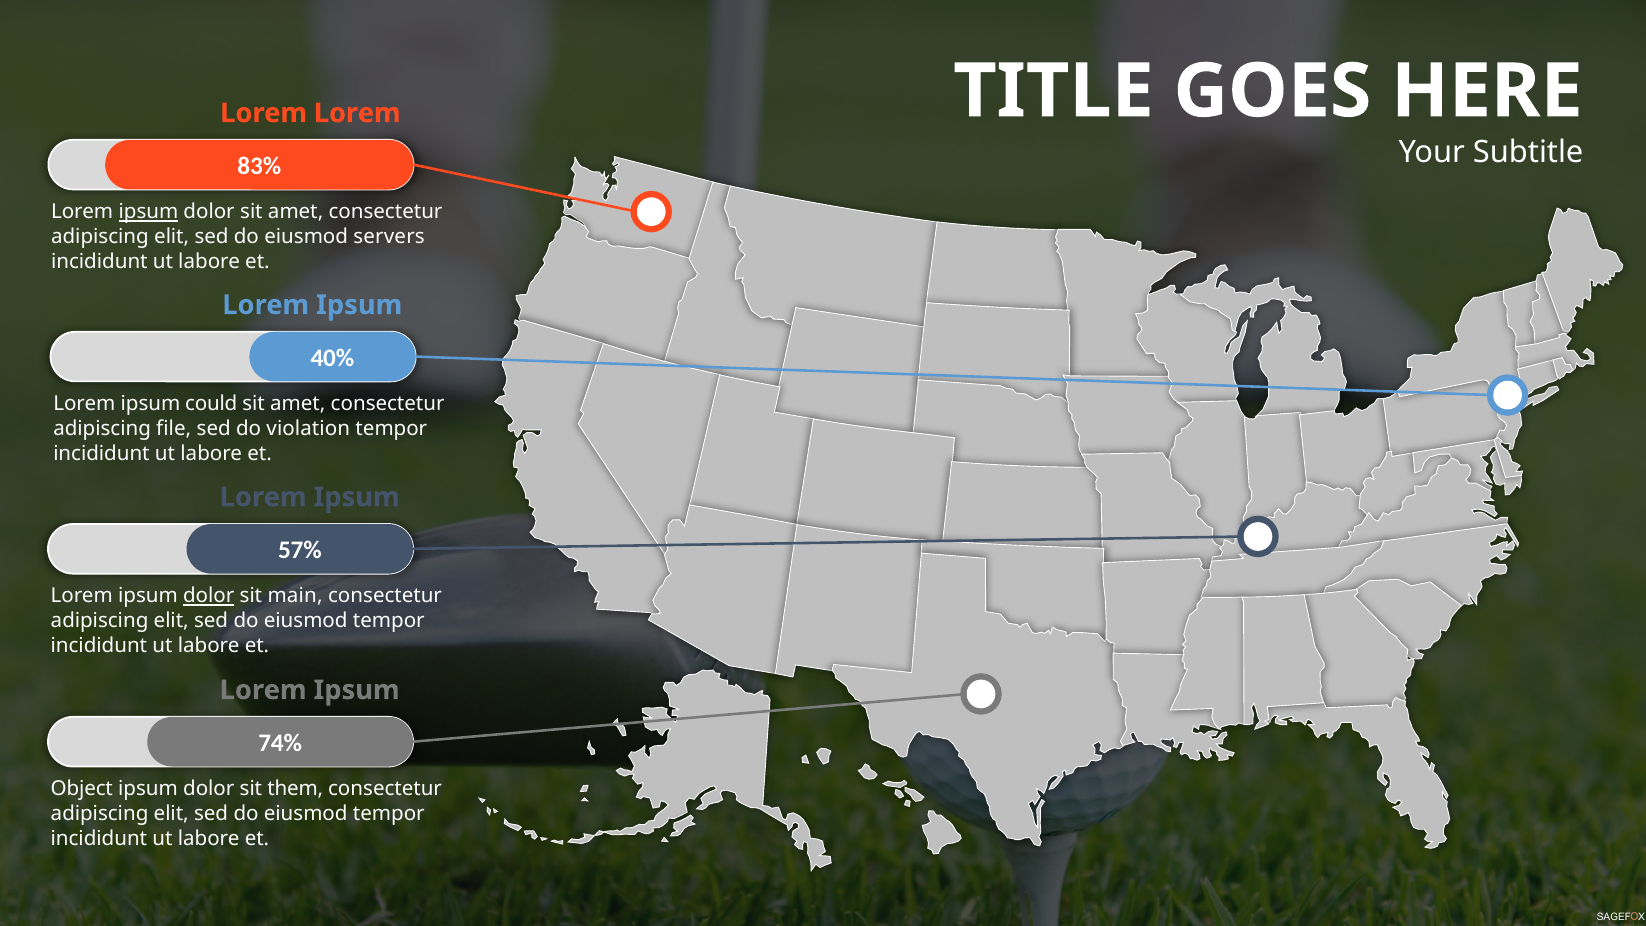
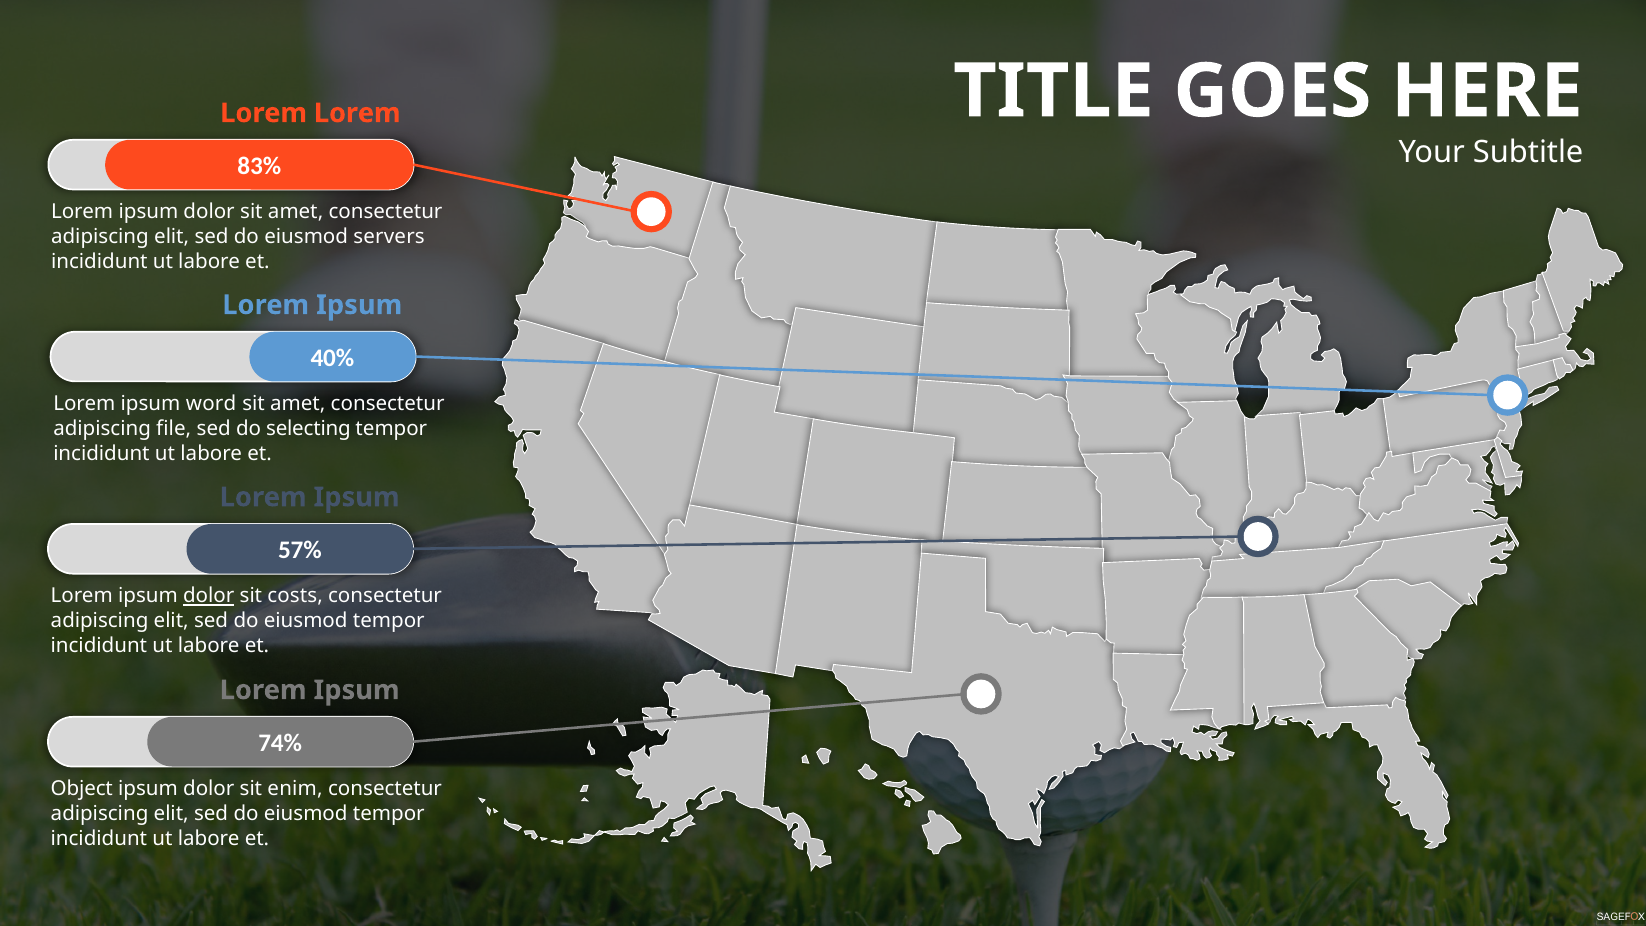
ipsum underline: present -> none (148, 212)
could: could -> word (211, 404)
violation: violation -> selecting (308, 429)
main: main -> costs (295, 596)
them: them -> enim (295, 789)
